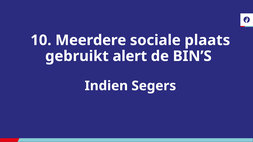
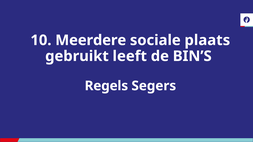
alert: alert -> leeft (130, 56)
Indien: Indien -> Regels (106, 86)
